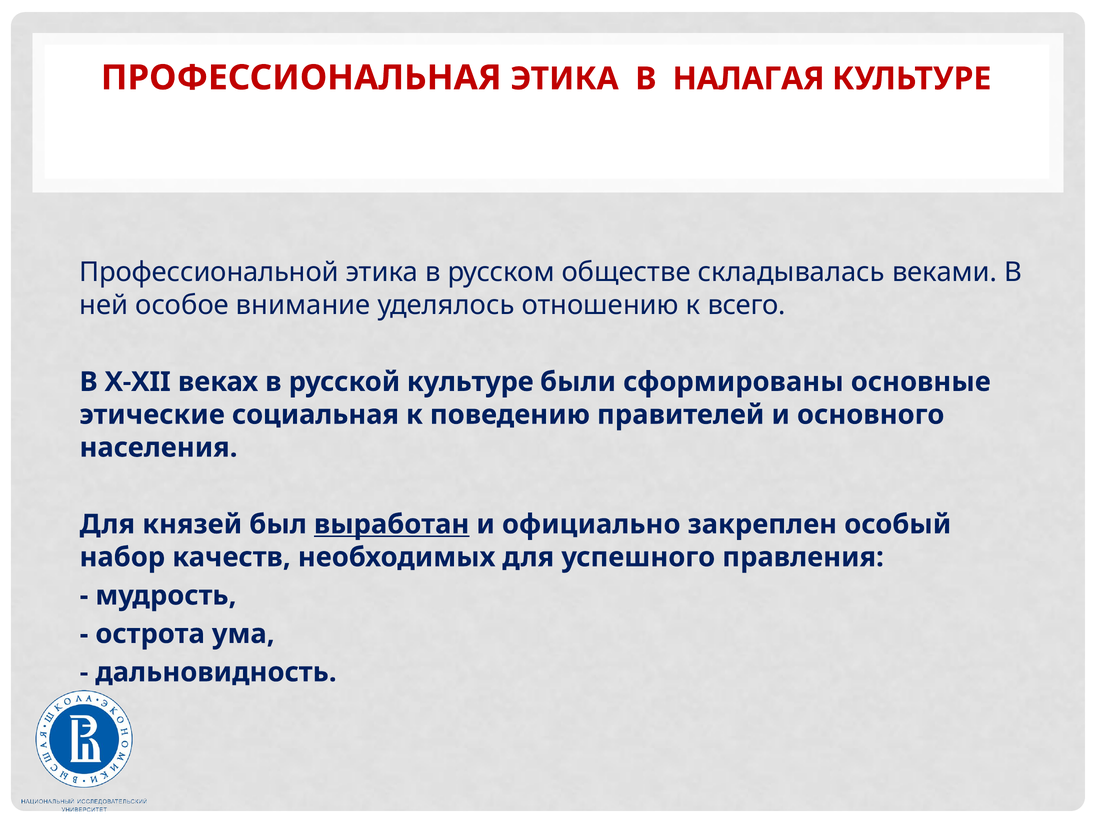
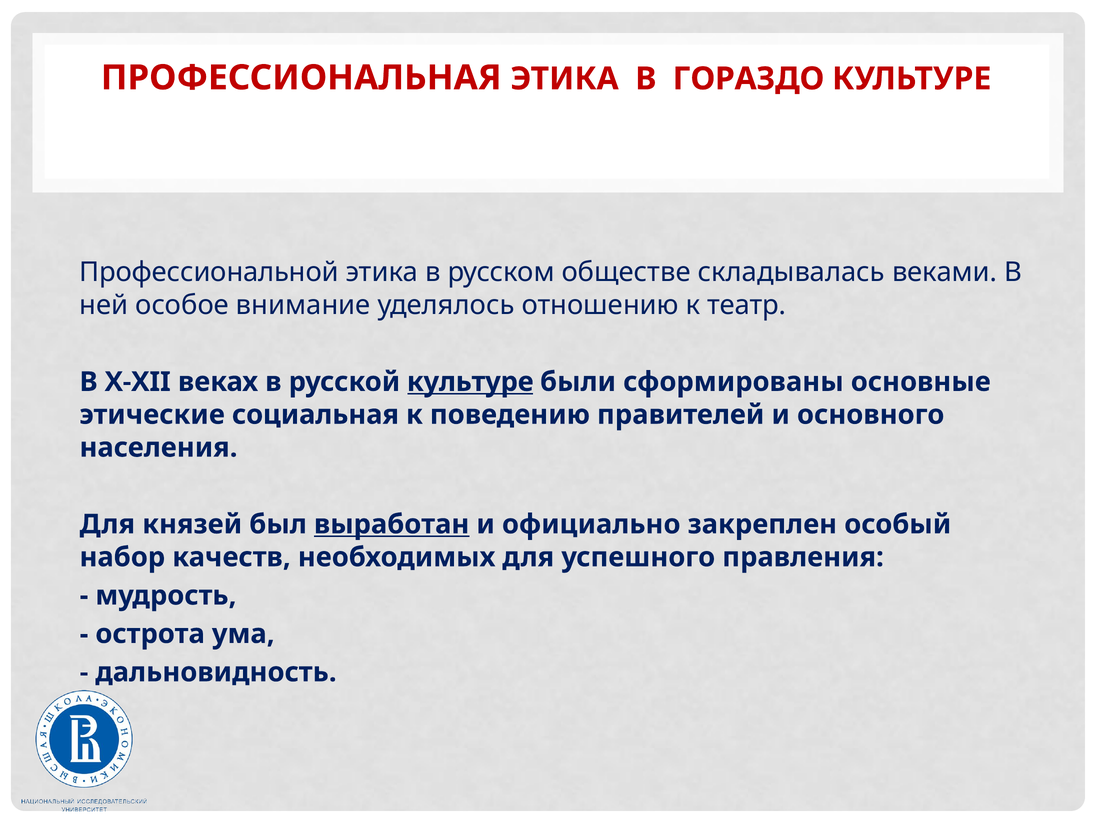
НАЛАГАЯ: НАЛАГАЯ -> ГОРАЗДО (749, 79)
всего: всего -> театр (747, 305)
культуре underline: none -> present (470, 382)
